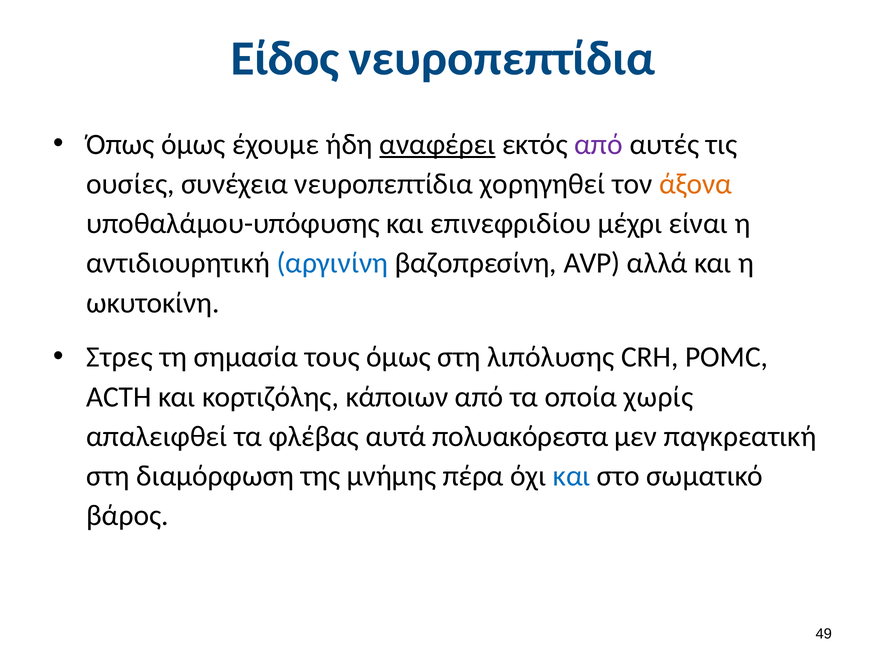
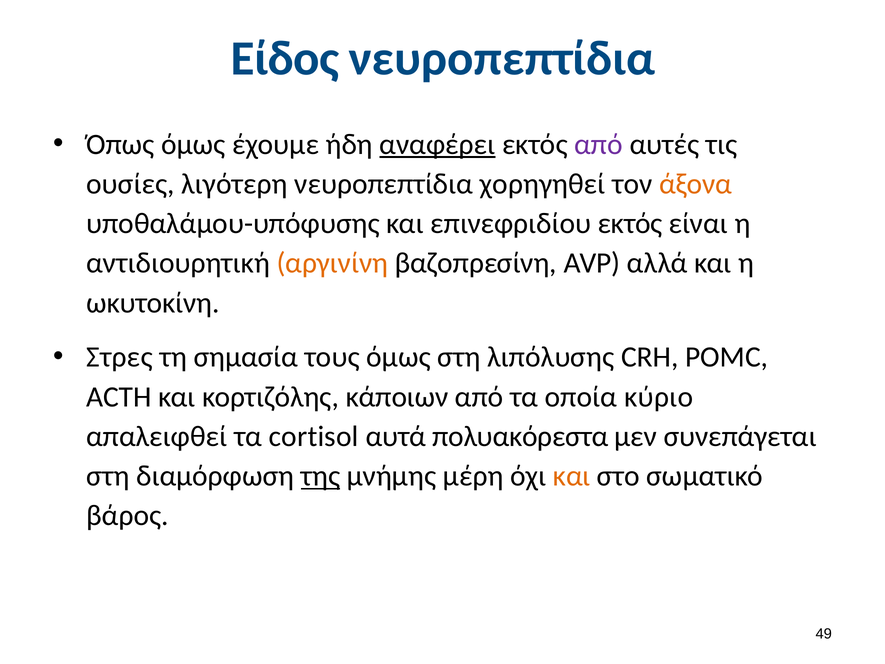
συνέχεια: συνέχεια -> λιγότερη (234, 184)
επινεφριδίου μέχρι: μέχρι -> εκτός (630, 223)
αργινίνη colour: blue -> orange (332, 263)
χωρίς: χωρίς -> κύριο (659, 397)
φλέβας: φλέβας -> cortisol (314, 436)
παγκρεατική: παγκρεατική -> συνεπάγεται (740, 436)
της underline: none -> present (321, 476)
πέρα: πέρα -> μέρη (473, 476)
και colour: blue -> orange (572, 476)
